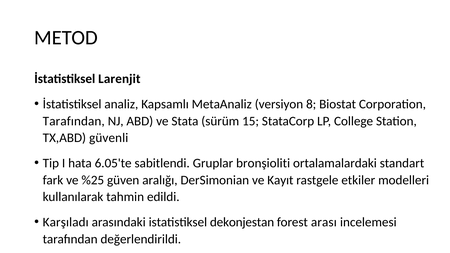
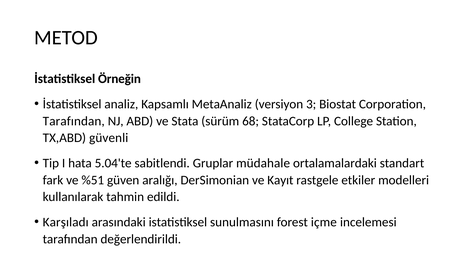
Larenjit: Larenjit -> Örneğin (120, 79)
8: 8 -> 3 (311, 104)
15: 15 -> 68 (251, 121)
6.05'te: 6.05'te -> 5.04'te (113, 163)
bronşioliti: bronşioliti -> müdahale (263, 163)
%25: %25 -> %51 (93, 180)
dekonjestan: dekonjestan -> sunulmasını (242, 222)
arası: arası -> içme (324, 222)
